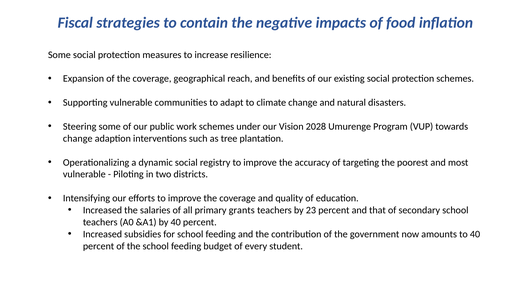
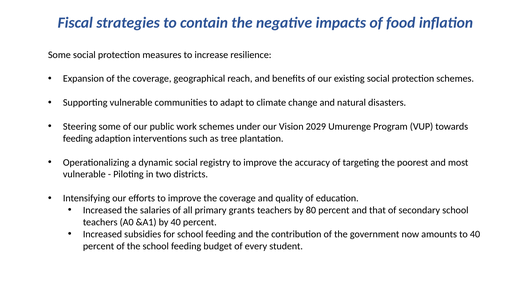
2028: 2028 -> 2029 (316, 127)
change: change -> feeding (78, 139)
23: 23 -> 80 (311, 210)
